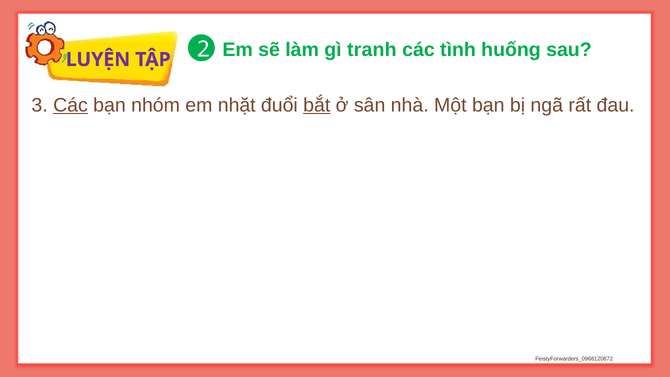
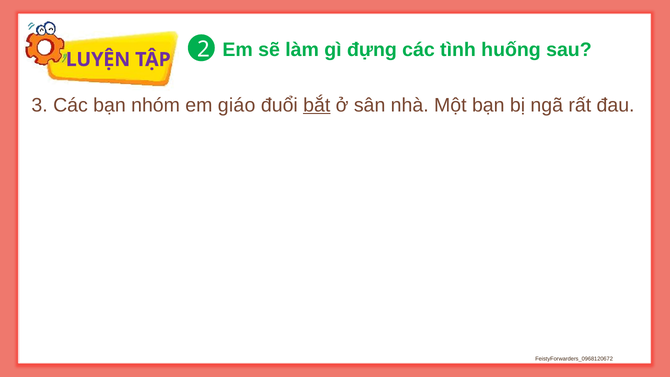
tranh: tranh -> đựng (372, 50)
Các underline: present -> none (70, 105)
nhặt: nhặt -> giáo (237, 105)
